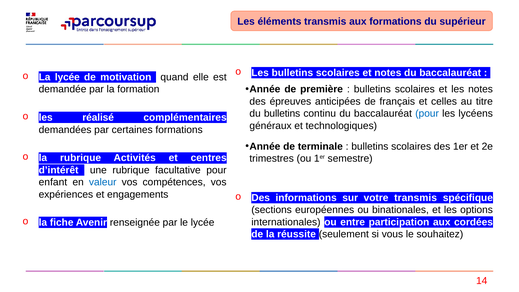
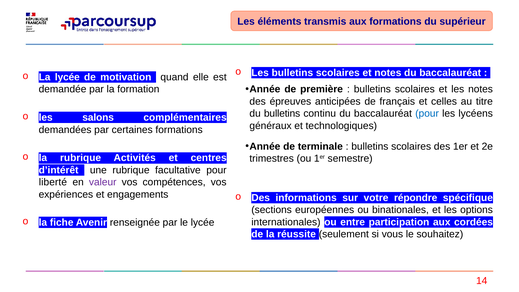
réalisé: réalisé -> salons (98, 118)
enfant: enfant -> liberté (53, 182)
valeur colour: blue -> purple (103, 182)
votre transmis: transmis -> répondre (416, 198)
